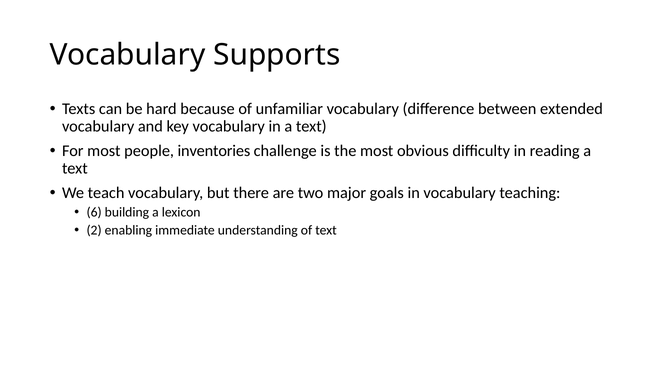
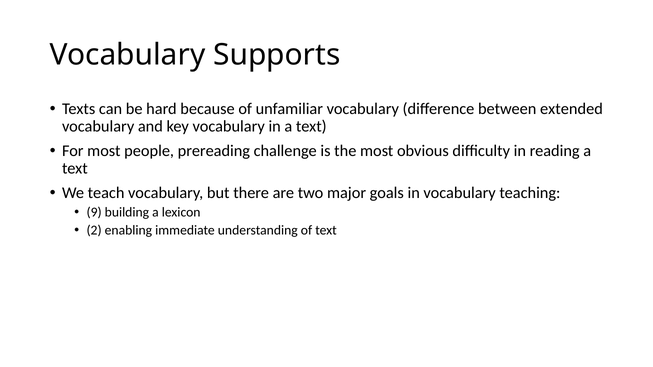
inventories: inventories -> prereading (214, 151)
6: 6 -> 9 (94, 213)
